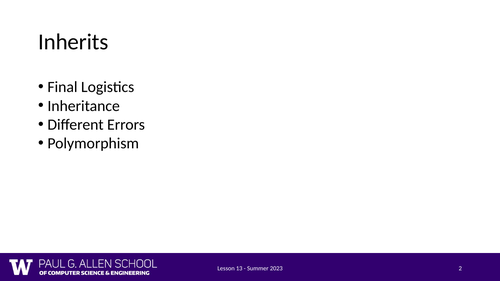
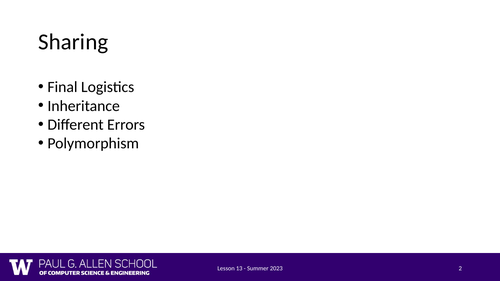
Inherits: Inherits -> Sharing (73, 42)
